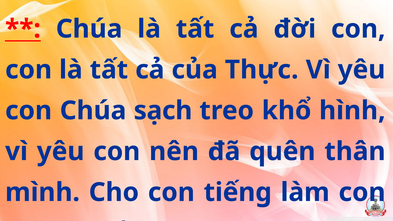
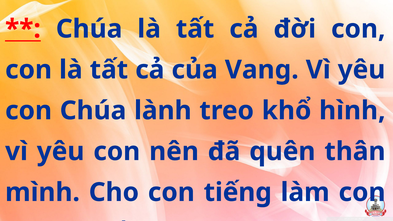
Thực: Thực -> Vang (262, 70)
sạch: sạch -> lành (163, 111)
